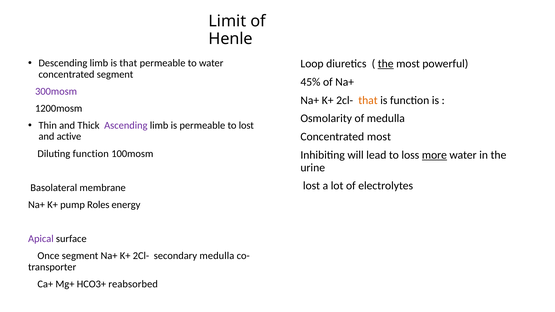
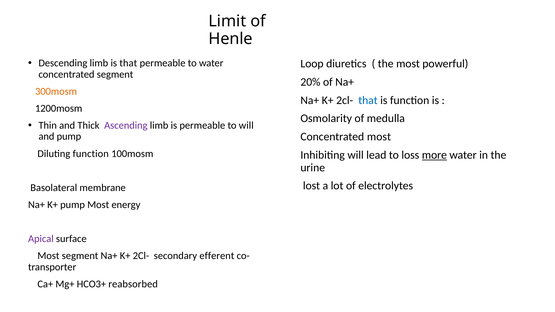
the underline: present -> none (386, 64)
45%: 45% -> 20% (310, 82)
300mosm colour: purple -> orange (56, 91)
that colour: orange -> blue (368, 100)
to lost: lost -> will (246, 125)
and active: active -> pump (69, 137)
pump Roles: Roles -> Most (98, 205)
Once: Once -> Most (48, 256)
secondary medulla: medulla -> efferent (217, 256)
